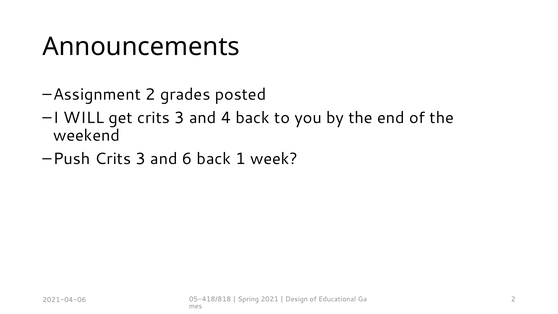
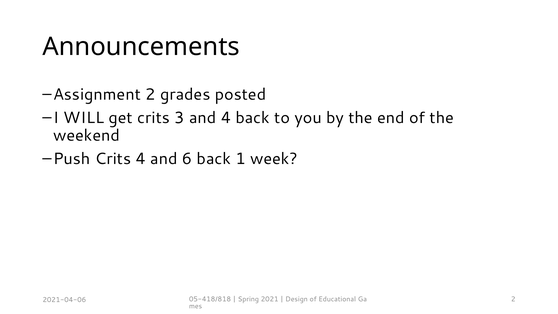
Push Crits 3: 3 -> 4 (141, 159)
